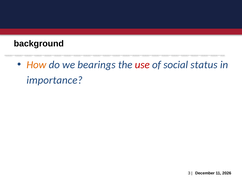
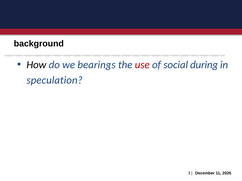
How colour: orange -> black (36, 65)
status: status -> during (204, 65)
importance: importance -> speculation (55, 80)
